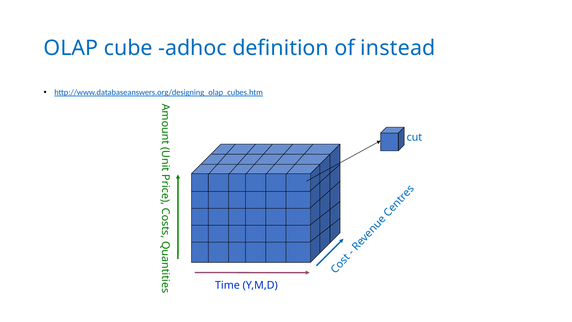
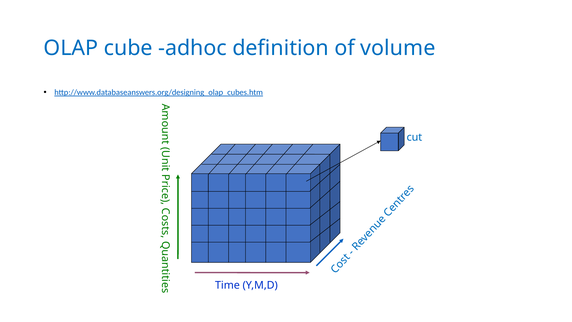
instead: instead -> volume (398, 48)
